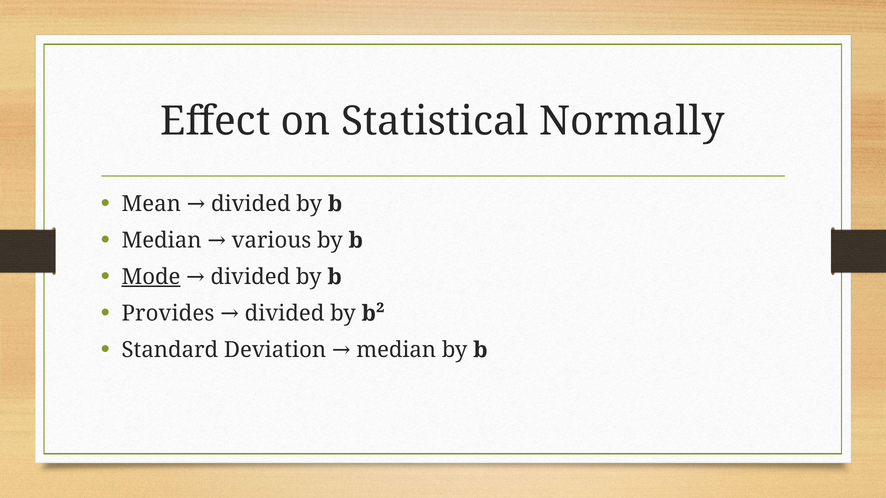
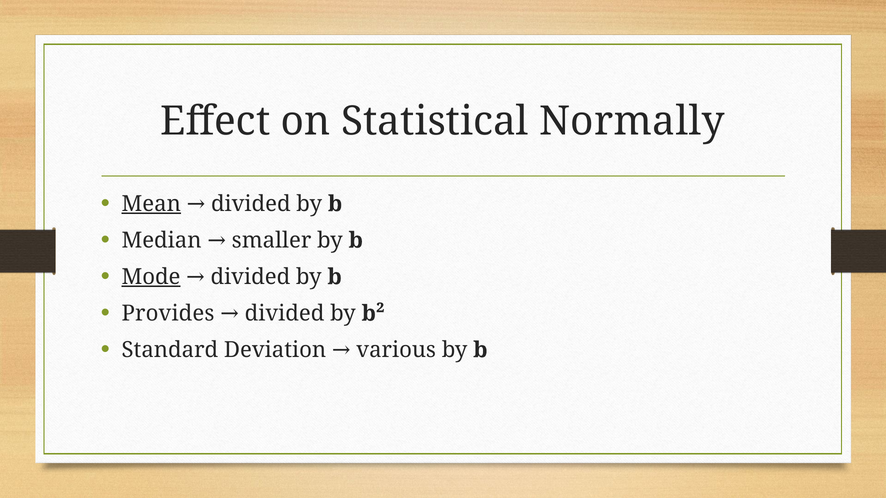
Mean underline: none -> present (151, 204)
various: various -> smaller (272, 241)
Deviation median: median -> various (396, 350)
